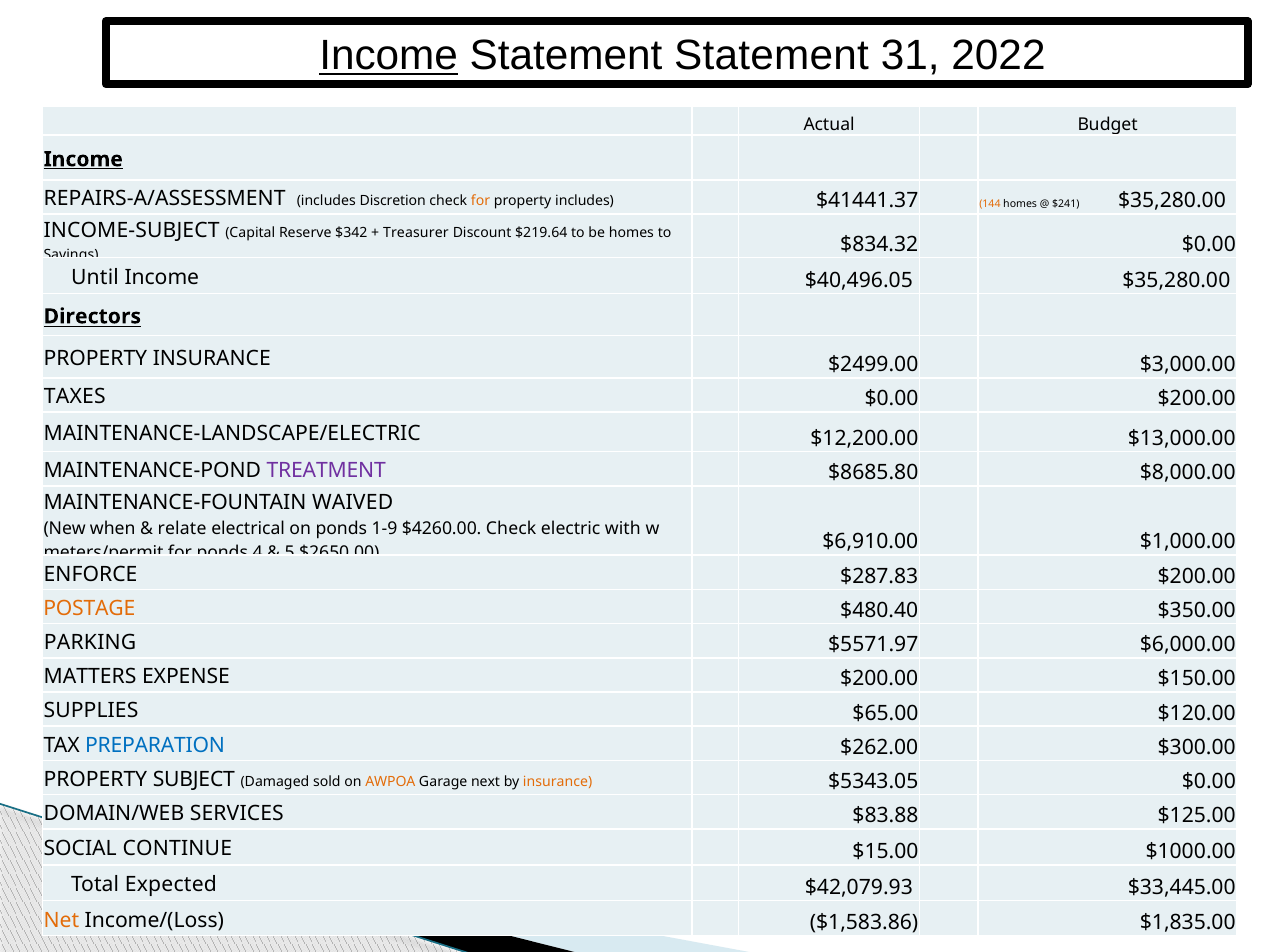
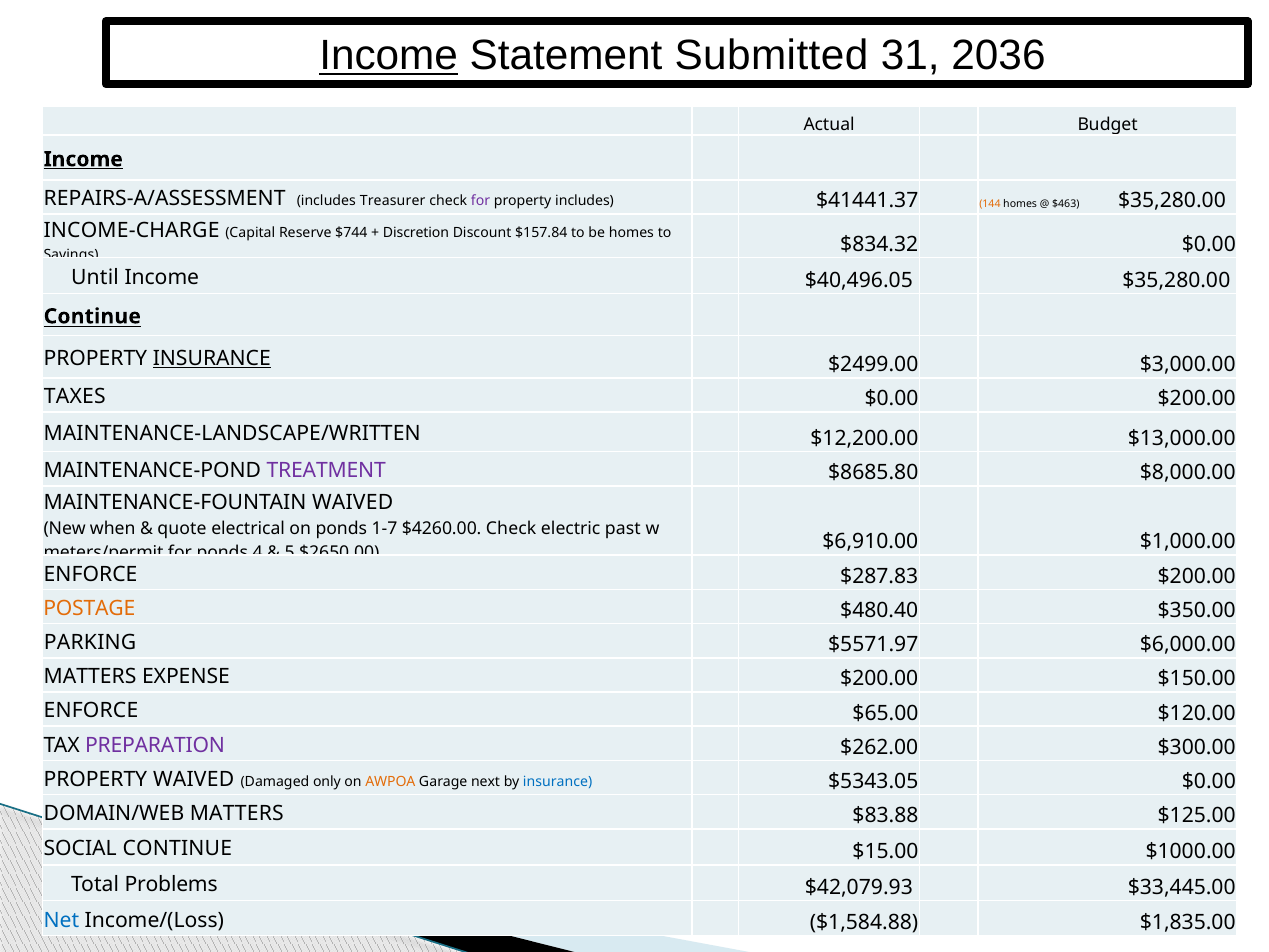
Statement Statement: Statement -> Submitted (771, 56)
2022: 2022 -> 2036 (998, 56)
Discretion: Discretion -> Treasurer (393, 201)
for colour: orange -> purple (481, 201)
$241: $241 -> $463 (1066, 204)
INCOME-SUBJECT: INCOME-SUBJECT -> INCOME-CHARGE (132, 231)
$342: $342 -> $744 (351, 233)
Treasurer: Treasurer -> Discretion (416, 233)
$219.64: $219.64 -> $157.84 (541, 233)
Directors: Directors -> Continue (92, 316)
INSURANCE underline: none -> present (212, 358)
MAINTENANCE-LANDSCAPE/ELECTRIC: MAINTENANCE-LANDSCAPE/ELECTRIC -> MAINTENANCE-LANDSCAPE/WRITTEN (232, 434)
relate: relate -> quote (182, 529)
1-9: 1-9 -> 1-7 (385, 529)
with: with -> past (623, 529)
SUPPLIES: SUPPLIES -> ENFORCE (91, 711)
PREPARATION colour: blue -> purple (155, 745)
PROPERTY SUBJECT: SUBJECT -> WAIVED (194, 779)
sold: sold -> only (327, 782)
insurance colour: orange -> blue (558, 782)
DOMAIN/WEB SERVICES: SERVICES -> MATTERS (237, 813)
Expected: Expected -> Problems (171, 884)
Net colour: orange -> blue (61, 920)
$1,583.86: $1,583.86 -> $1,584.88 (864, 922)
